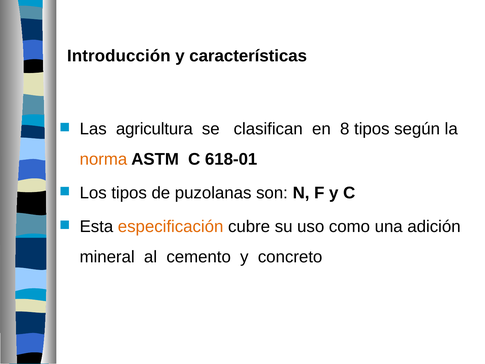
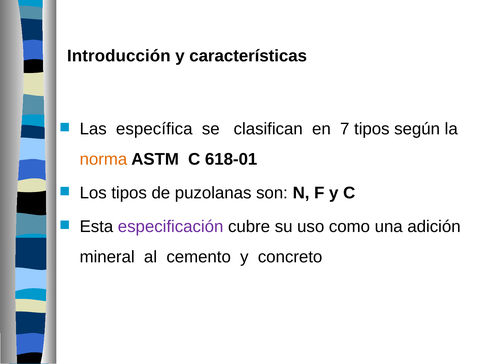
agricultura: agricultura -> específica (154, 129)
8: 8 -> 7 (345, 129)
especificación colour: orange -> purple (171, 227)
